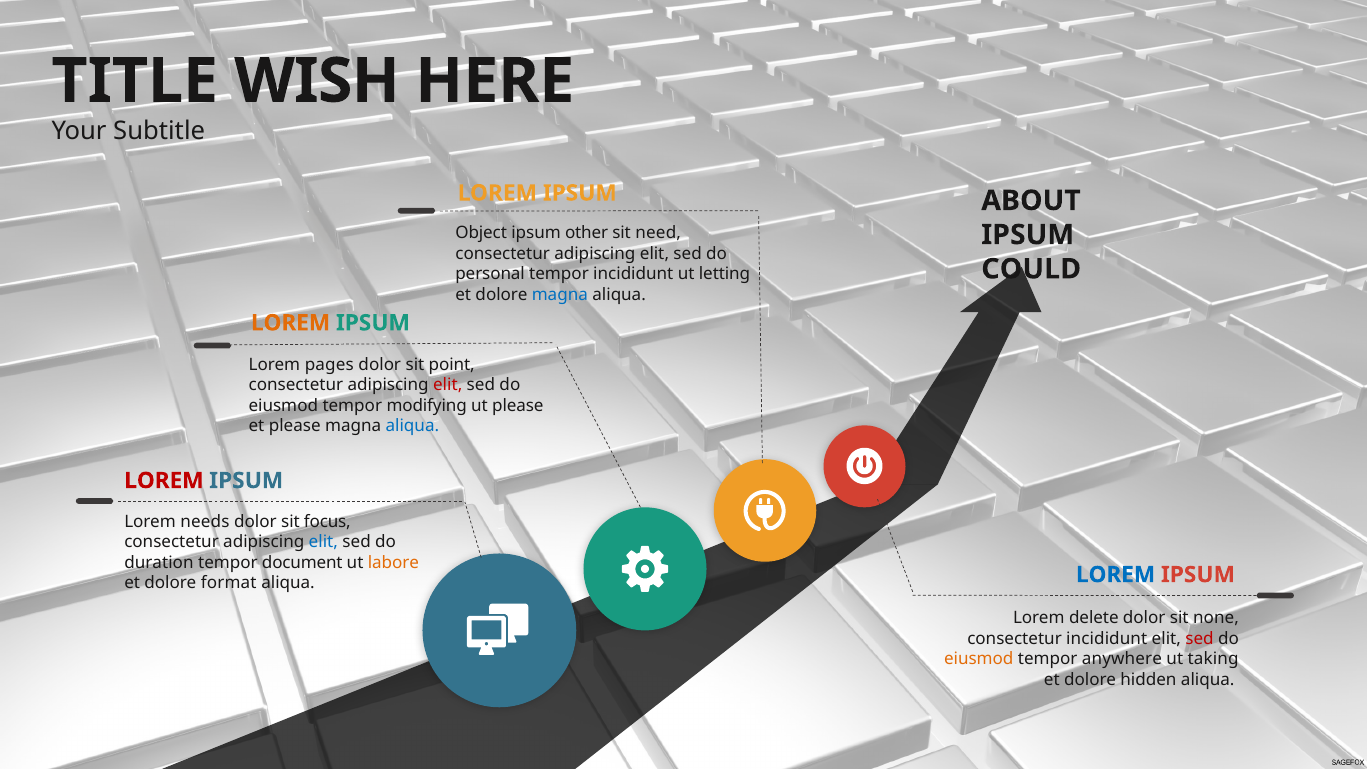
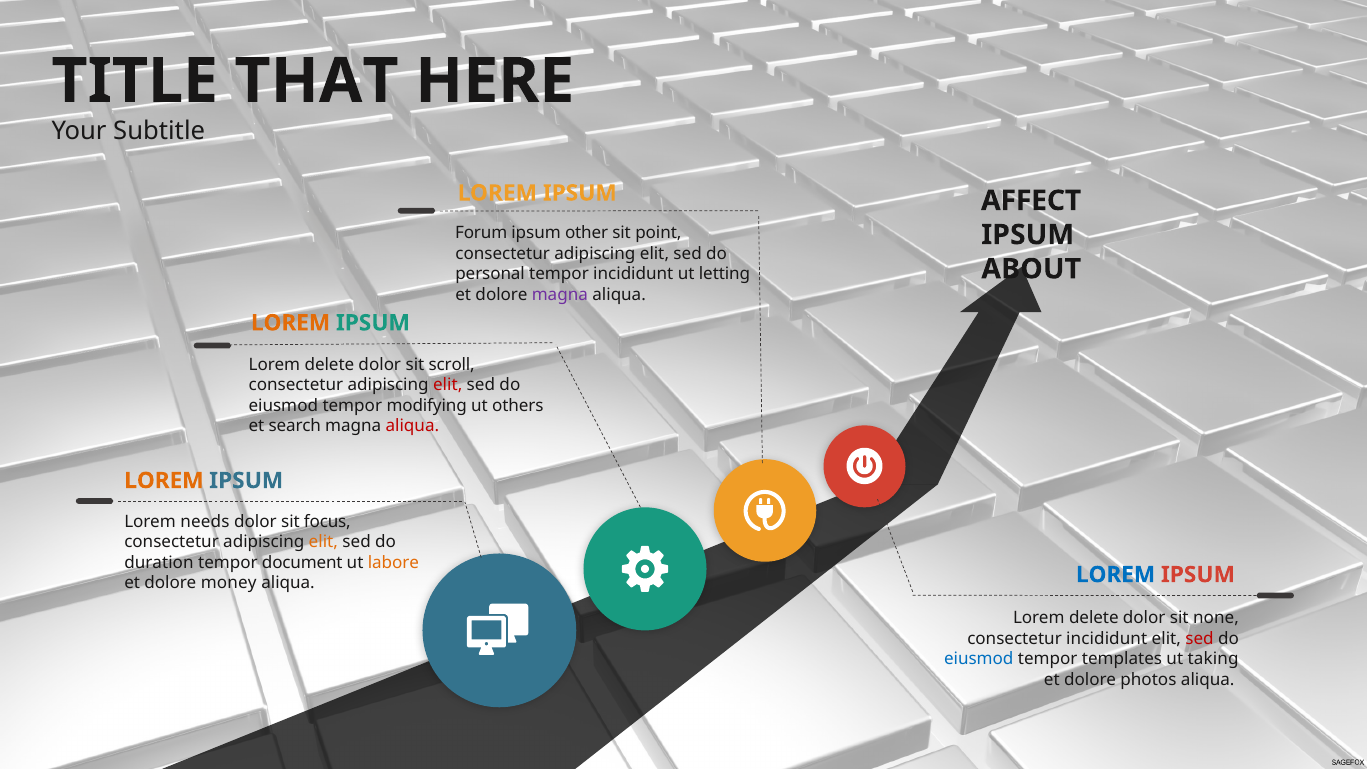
WISH: WISH -> THAT (317, 81)
ABOUT: ABOUT -> AFFECT (1031, 201)
Object: Object -> Forum (481, 233)
need: need -> point (658, 233)
COULD: COULD -> ABOUT (1031, 269)
magna colour: blue -> purple (560, 295)
pages: pages -> delete (329, 365)
point: point -> scroll (452, 365)
ut please: please -> others (518, 406)
et please: please -> search (295, 426)
aliqua colour: blue -> red (412, 426)
LOREM colour: red -> orange (164, 481)
elit colour: blue -> orange (323, 542)
format: format -> money (229, 583)
eiusmod colour: orange -> blue (979, 659)
anywhere: anywhere -> templates (1122, 659)
hidden: hidden -> photos (1148, 680)
